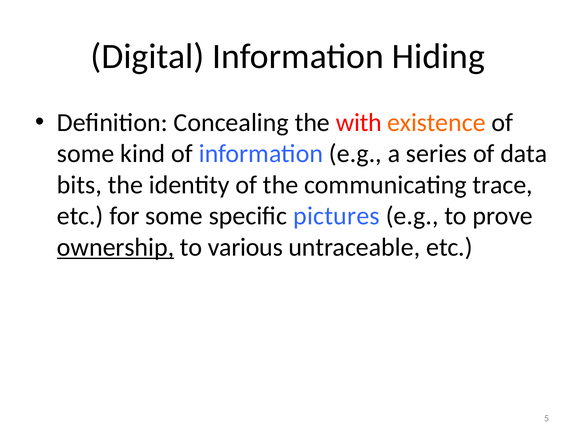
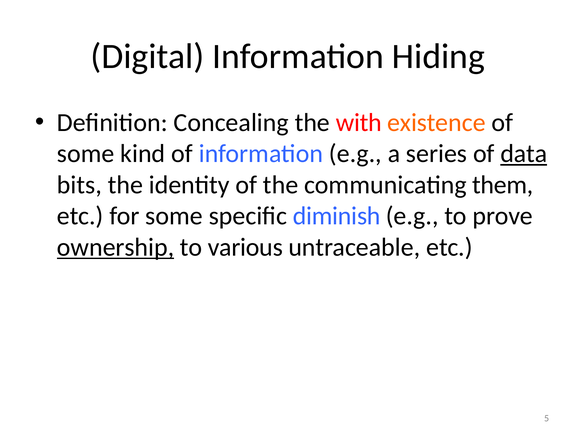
data underline: none -> present (524, 154)
trace: trace -> them (503, 185)
pictures: pictures -> diminish (337, 216)
